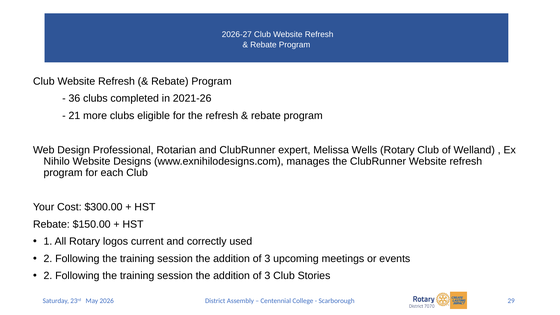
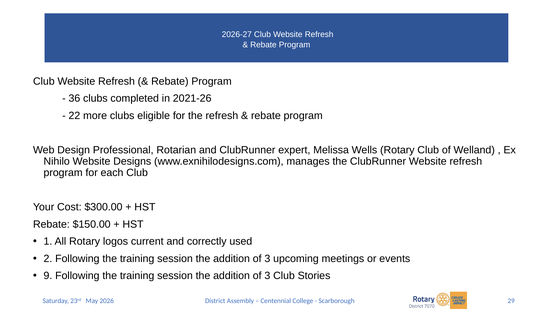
21: 21 -> 22 (74, 116)
2: 2 -> 9 (48, 276)
